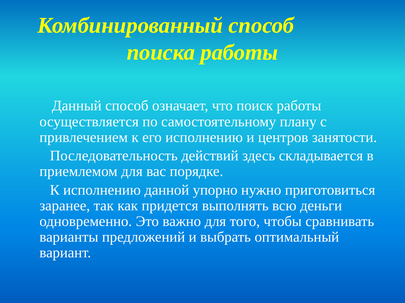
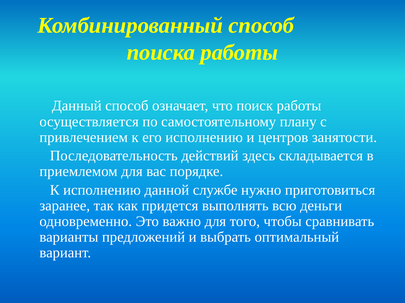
упорно: упорно -> службе (215, 190)
